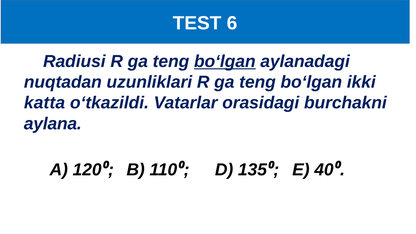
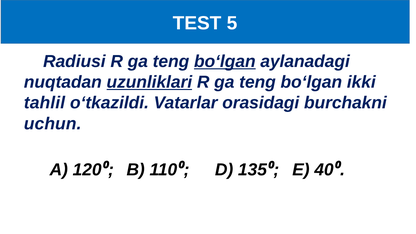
6: 6 -> 5 (232, 23)
uzunliklari underline: none -> present (149, 82)
katta: katta -> tahlil (45, 103)
aylana: aylana -> uchun (53, 124)
